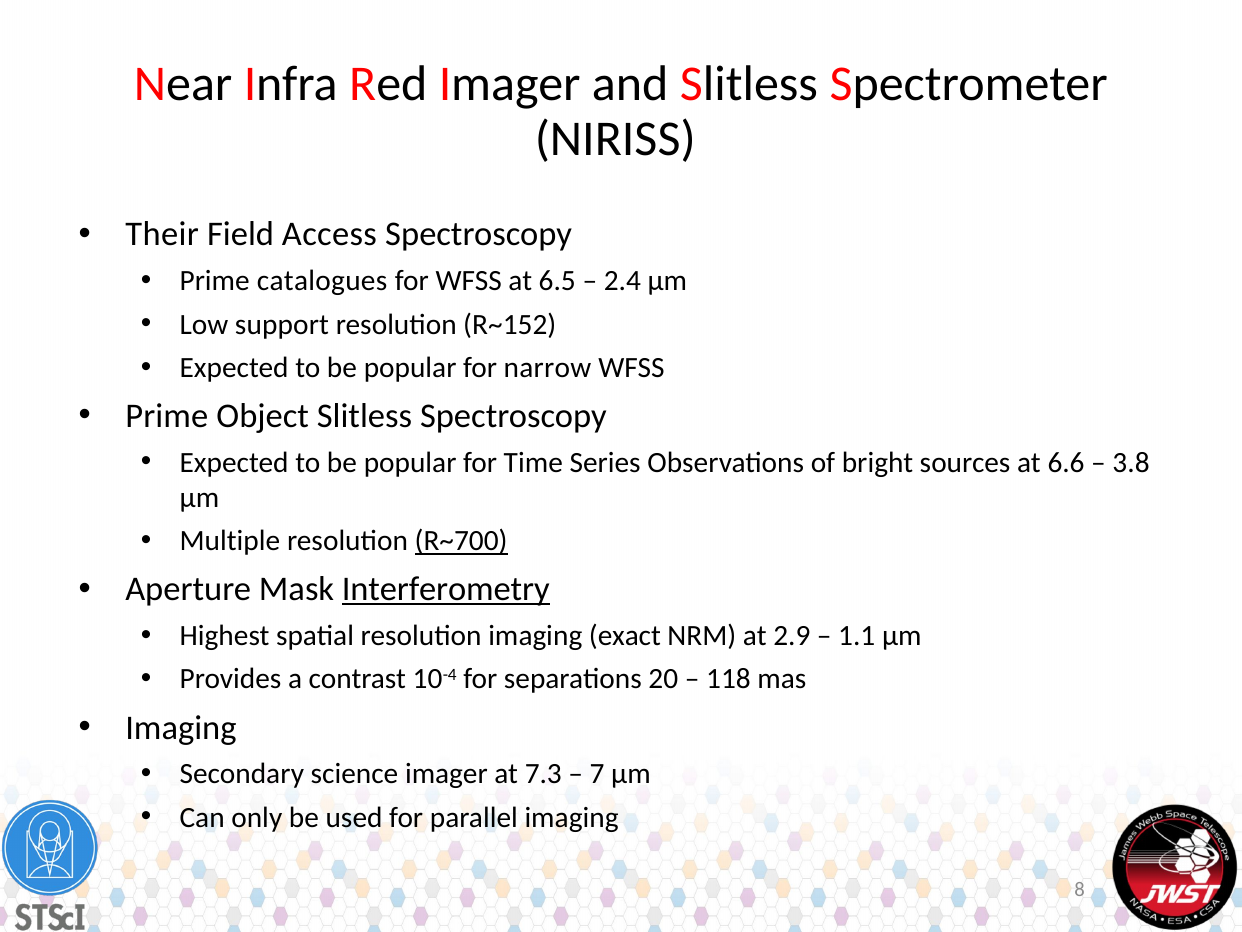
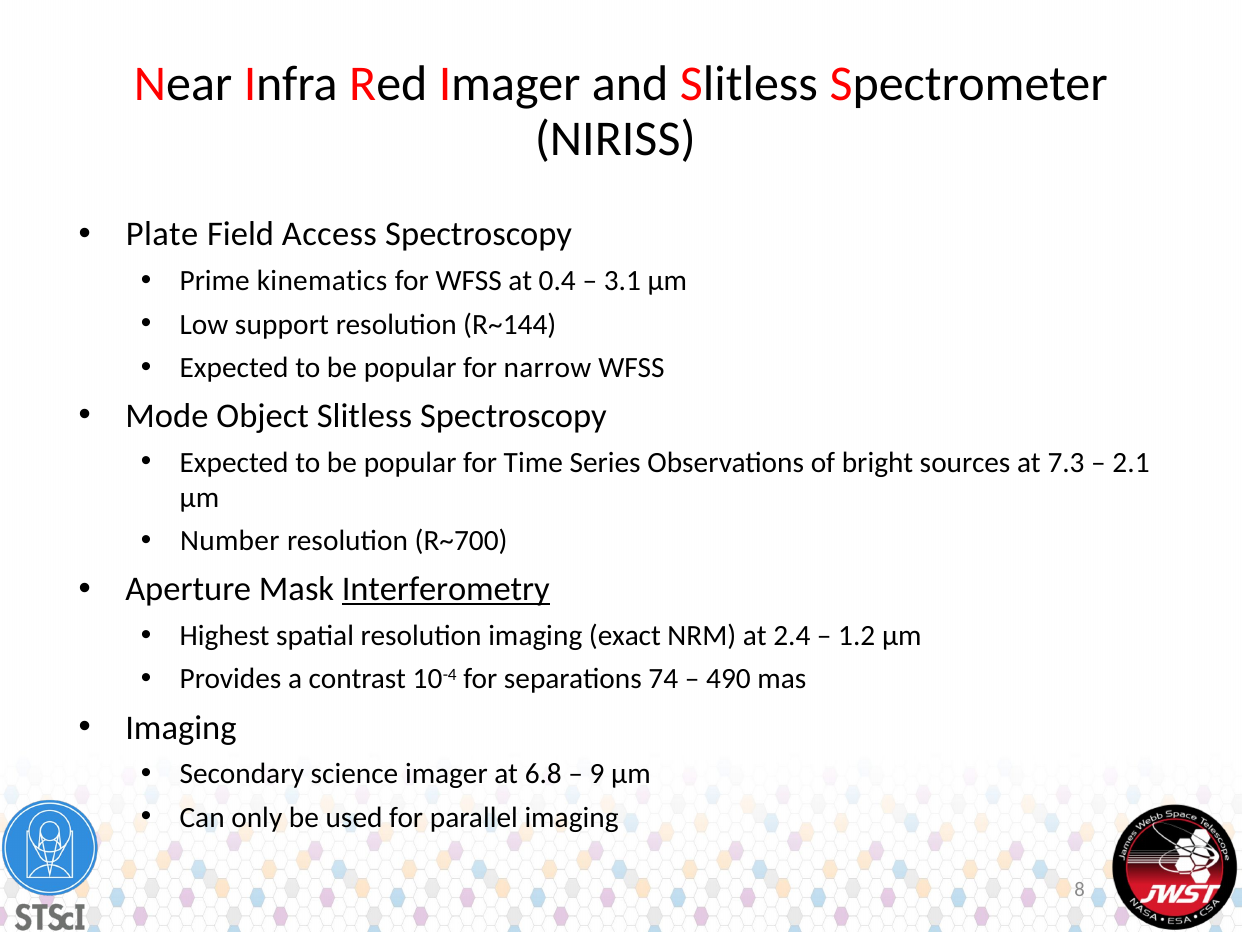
Their: Their -> Plate (162, 234)
catalogues: catalogues -> kinematics (322, 281)
6.5: 6.5 -> 0.4 (557, 281)
2.4: 2.4 -> 3.1 (622, 281)
R~152: R~152 -> R~144 (510, 324)
Prime: Prime -> Mode (167, 416)
6.6: 6.6 -> 7.3 (1066, 462)
3.8: 3.8 -> 2.1 (1131, 462)
Multiple: Multiple -> Number (230, 541)
R~700 underline: present -> none (461, 541)
2.9: 2.9 -> 2.4 (792, 635)
1.1: 1.1 -> 1.2 (857, 635)
20: 20 -> 74 (663, 679)
118: 118 -> 490 (728, 679)
7.3: 7.3 -> 6.8 (543, 773)
7: 7 -> 9 (597, 773)
